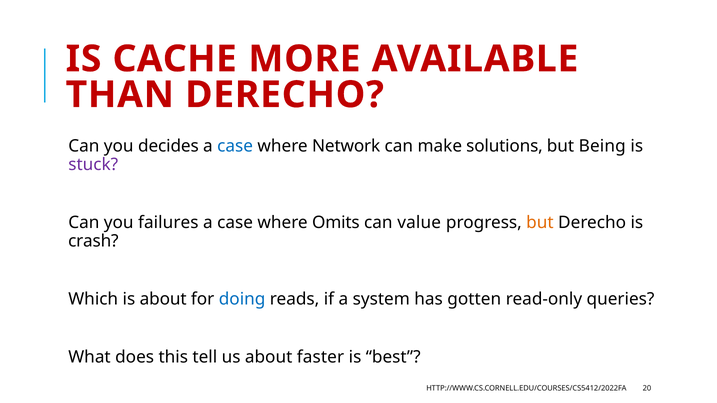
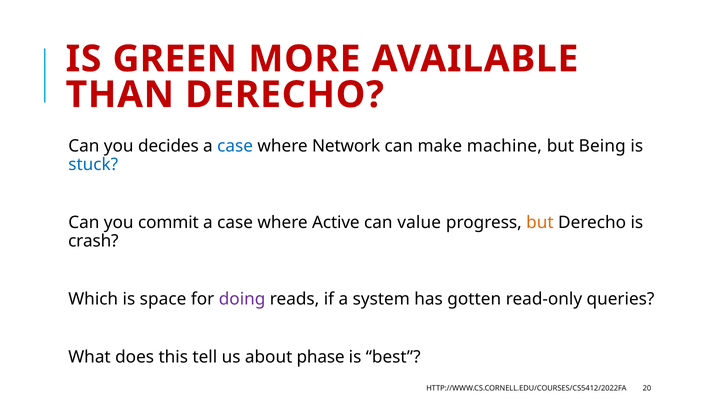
CACHE: CACHE -> GREEN (175, 59)
solutions: solutions -> machine (504, 146)
stuck colour: purple -> blue (93, 165)
failures: failures -> commit (168, 223)
Omits: Omits -> Active (336, 223)
is about: about -> space (163, 299)
doing colour: blue -> purple (242, 299)
faster: faster -> phase (321, 357)
